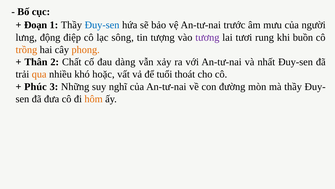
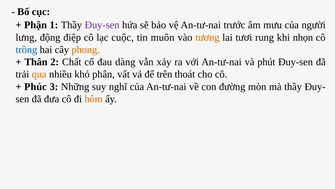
Đoạn: Đoạn -> Phận (36, 25)
Đuy-sen colour: blue -> purple (102, 25)
sông: sông -> cuộc (123, 37)
tượng: tượng -> muôn (163, 37)
tương colour: purple -> orange (207, 37)
buồn: buồn -> nhọn (303, 37)
trồng colour: orange -> blue (26, 50)
nhất: nhất -> phút (266, 62)
hoặc: hoặc -> phân (104, 74)
tuổi: tuổi -> trên (164, 74)
